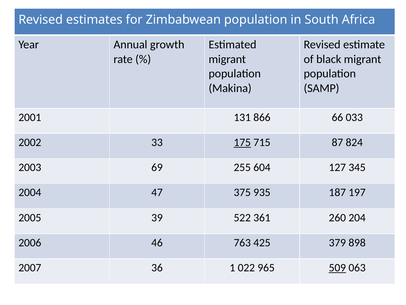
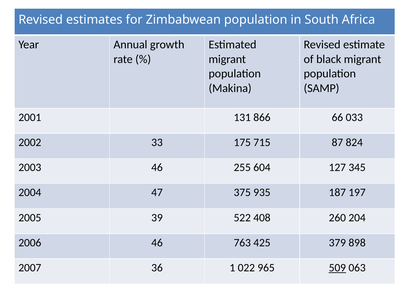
175 underline: present -> none (242, 142)
2003 69: 69 -> 46 (157, 167)
361: 361 -> 408 (262, 217)
